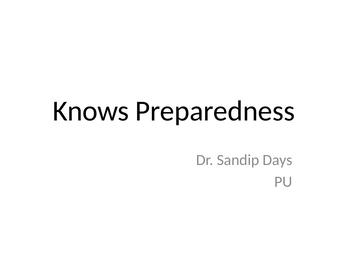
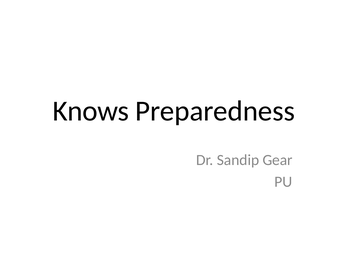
Days: Days -> Gear (278, 160)
